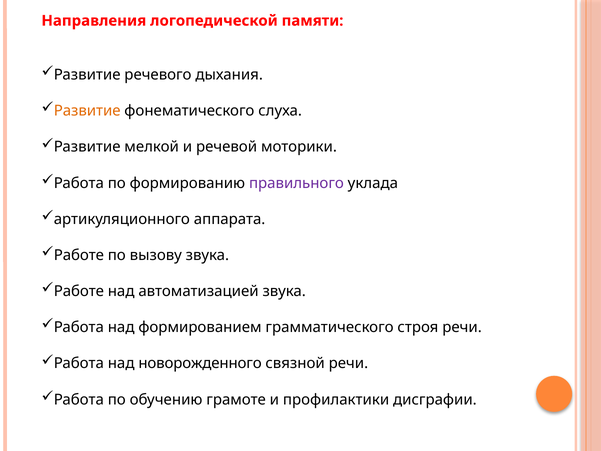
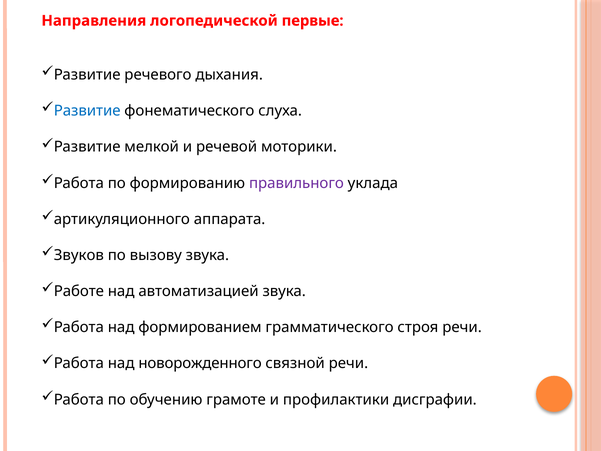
памяти: памяти -> первые (313, 21)
Развитие colour: orange -> blue (87, 111)
Работе: Работе -> Звуков (79, 255)
